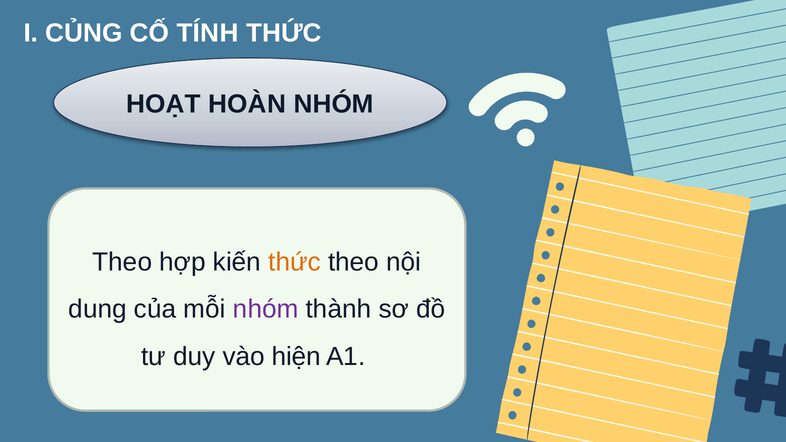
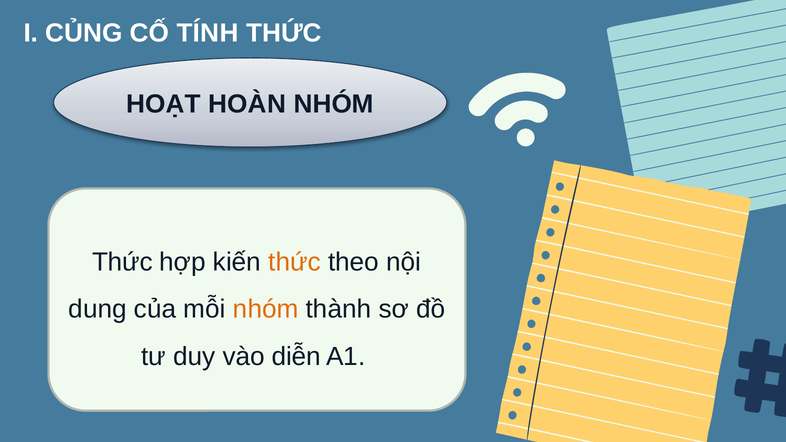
Theo: Theo -> Thức (122, 262)
nhóm colour: purple -> orange (266, 309)
hiện: hiện -> diễn (296, 357)
